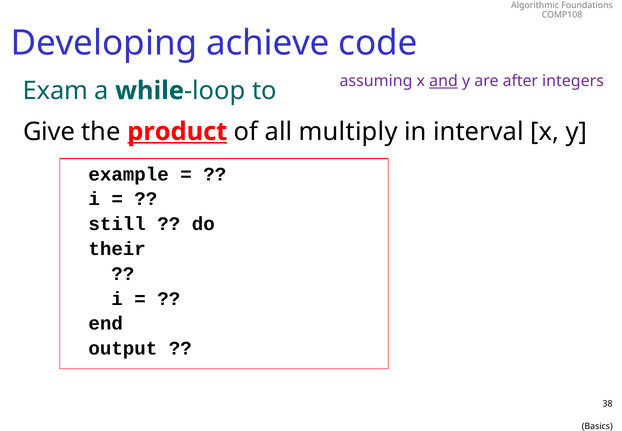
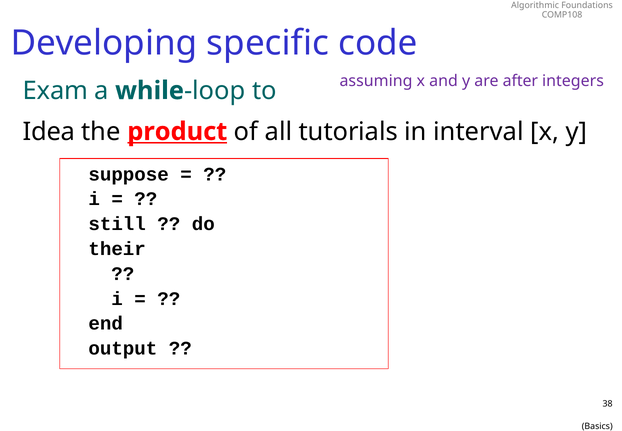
achieve: achieve -> specific (268, 43)
and underline: present -> none (444, 81)
Give: Give -> Idea (49, 131)
multiply: multiply -> tutorials (348, 131)
example: example -> suppose (129, 174)
